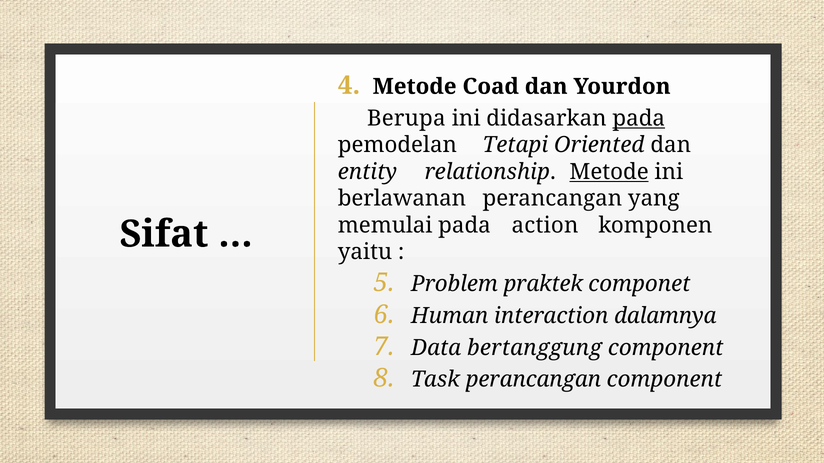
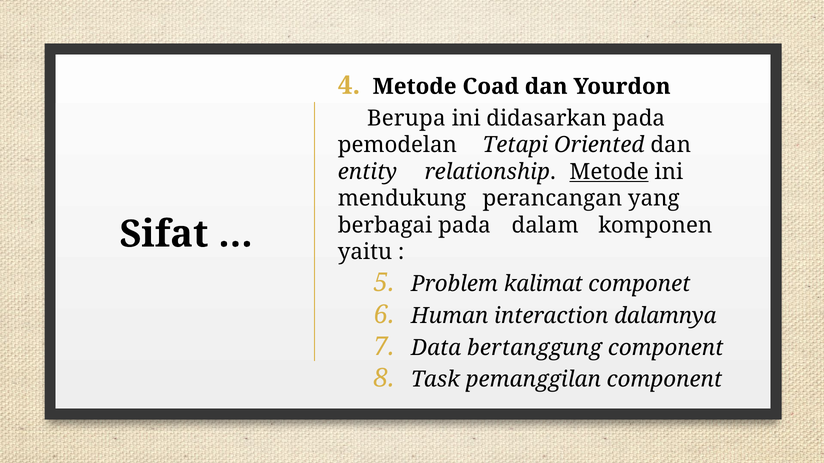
pada underline: present -> none (639, 119)
berlawanan: berlawanan -> mendukung (402, 199)
memulai: memulai -> berbagai (385, 226)
action: action -> dalam (545, 226)
praktek: praktek -> kalimat (543, 284)
Task perancangan: perancangan -> pemanggilan (533, 380)
